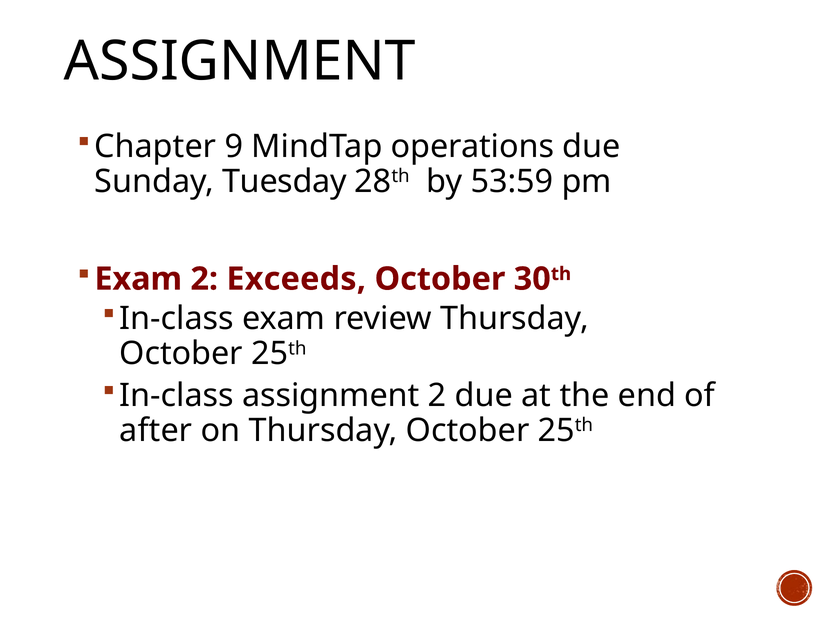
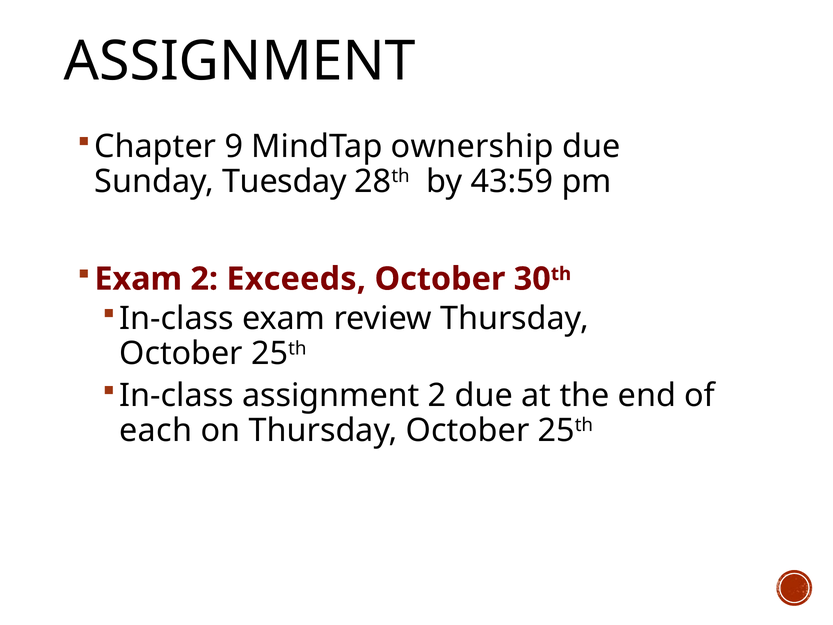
operations: operations -> ownership (472, 146)
53:59: 53:59 -> 43:59 (512, 181)
after: after -> each (156, 430)
